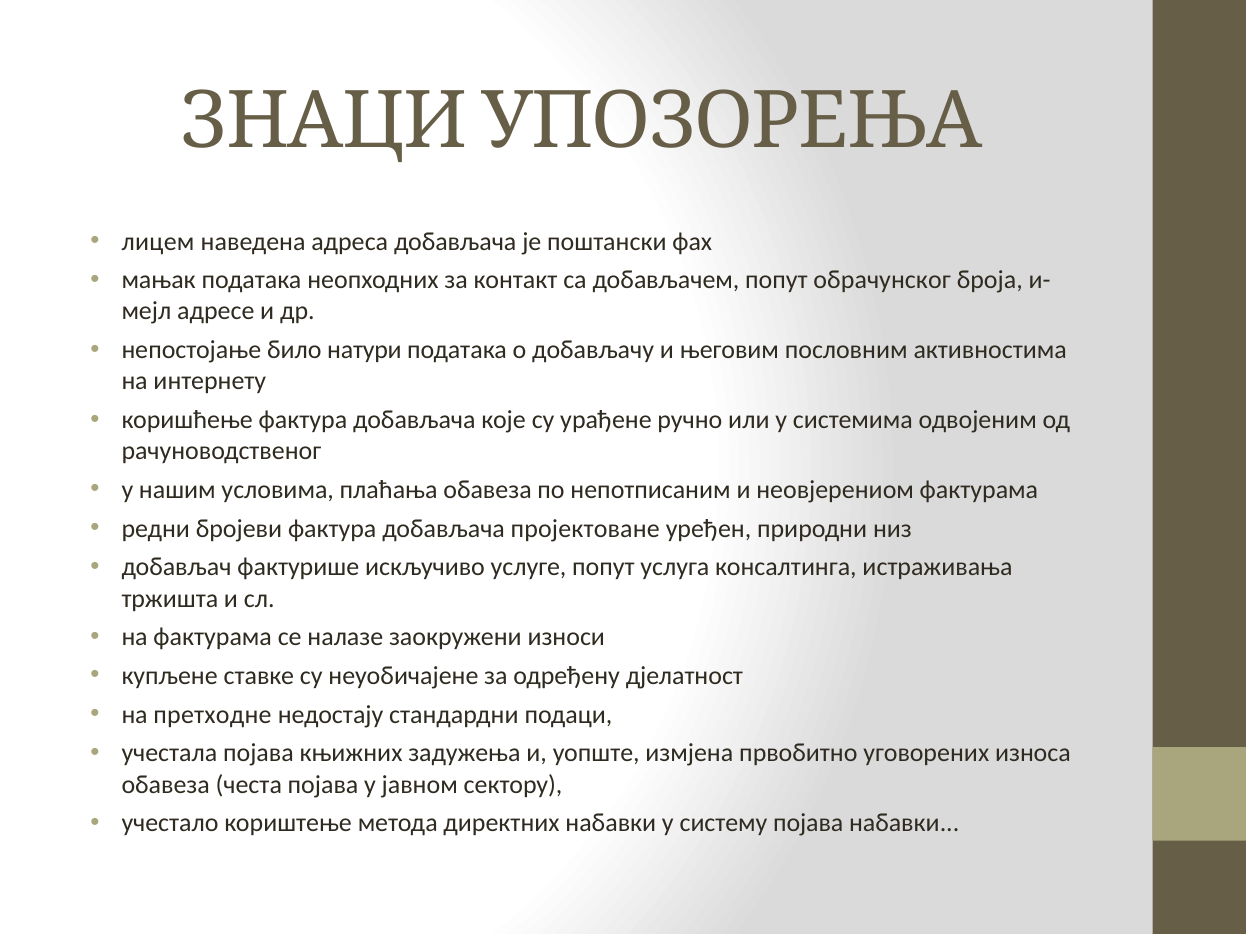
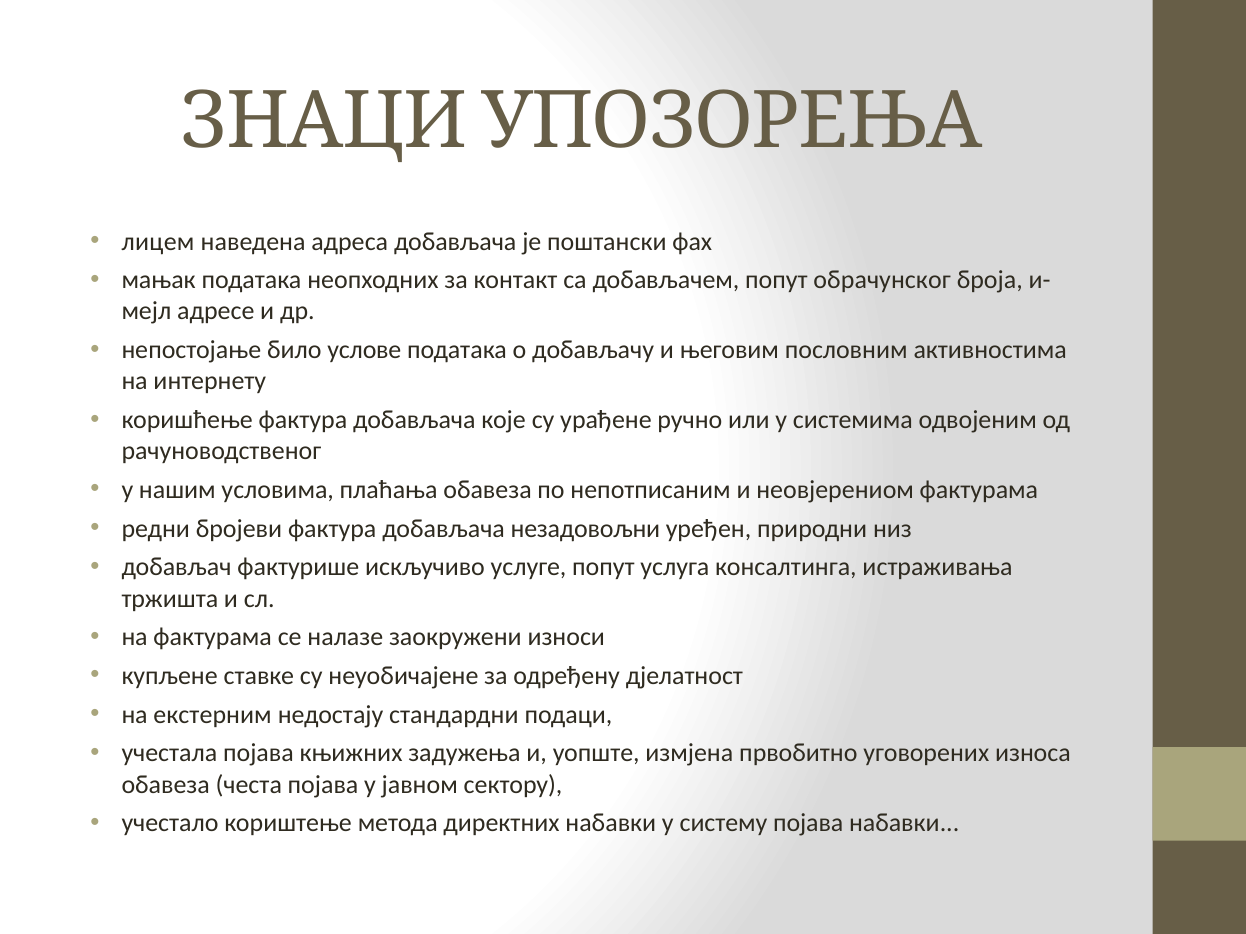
натури: натури -> услове (364, 350)
пројектоване: пројектоване -> незадовољни (585, 529)
претходне: претходне -> екстерним (213, 715)
